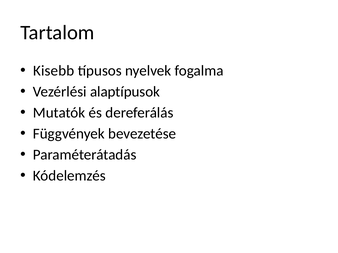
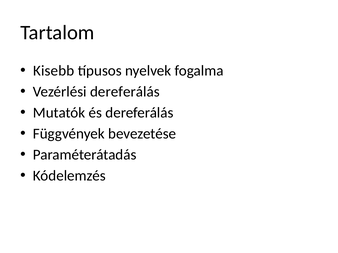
Vezérlési alaptípusok: alaptípusok -> dereferálás (125, 92)
